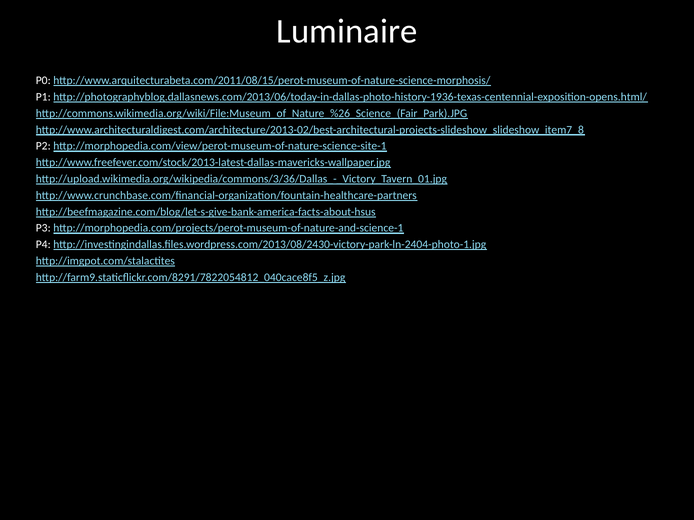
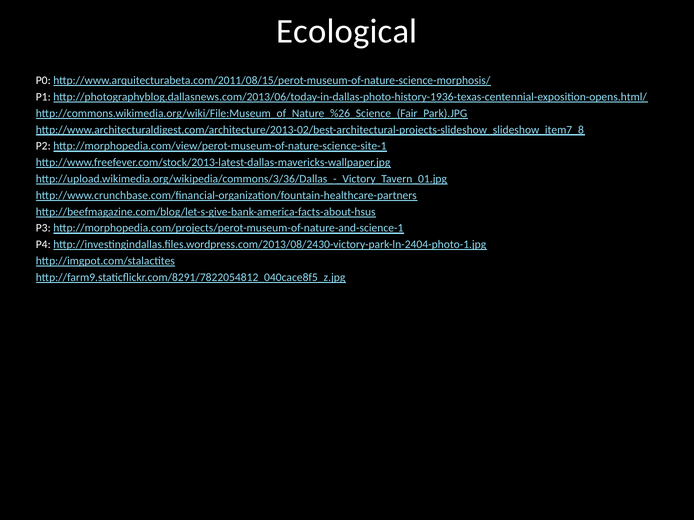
Luminaire: Luminaire -> Ecological (347, 31)
